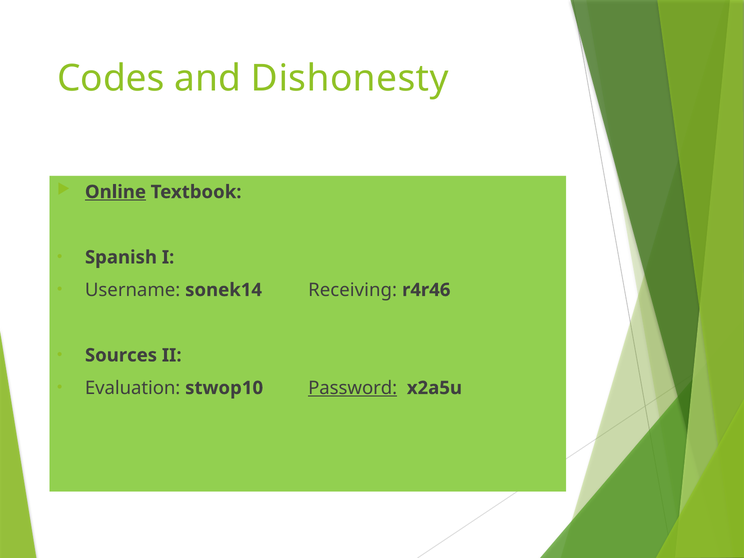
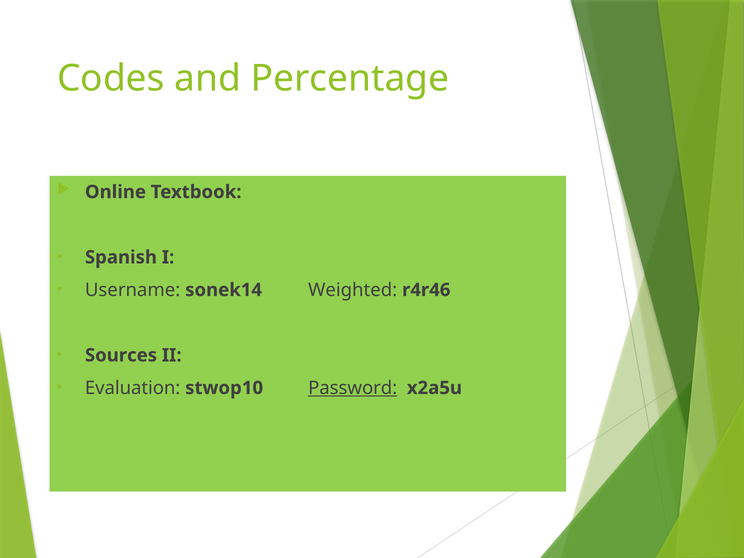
Dishonesty: Dishonesty -> Percentage (350, 78)
Online underline: present -> none (115, 192)
Receiving: Receiving -> Weighted (353, 290)
